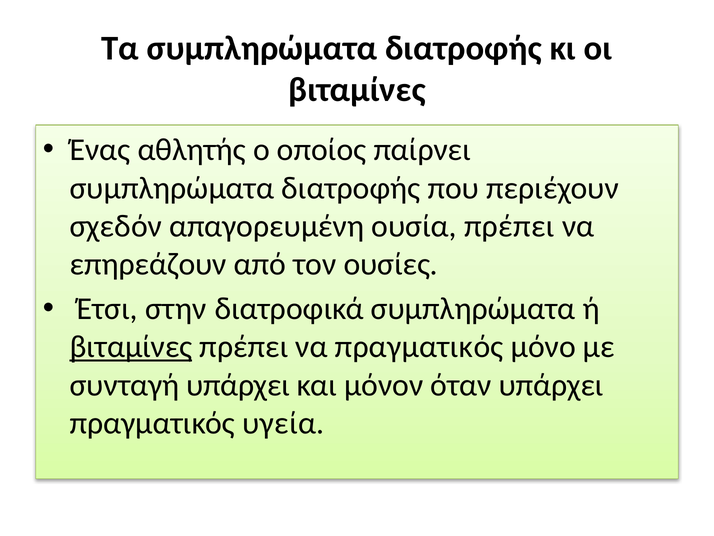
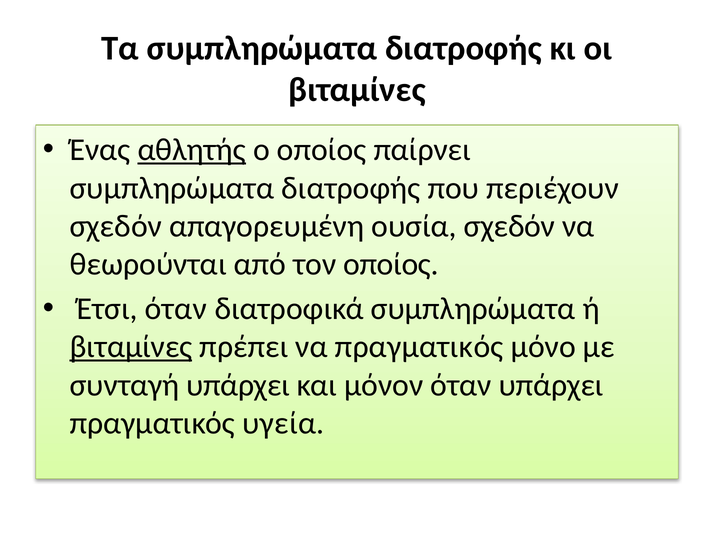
αθλητής underline: none -> present (192, 150)
ουσία πρέπει: πρέπει -> σχεδόν (510, 226)
επηρεάζουν: επηρεάζουν -> θεωρούνται (148, 264)
τον ουσίες: ουσίες -> οποίος (391, 264)
Έτσι στην: στην -> όταν (176, 308)
